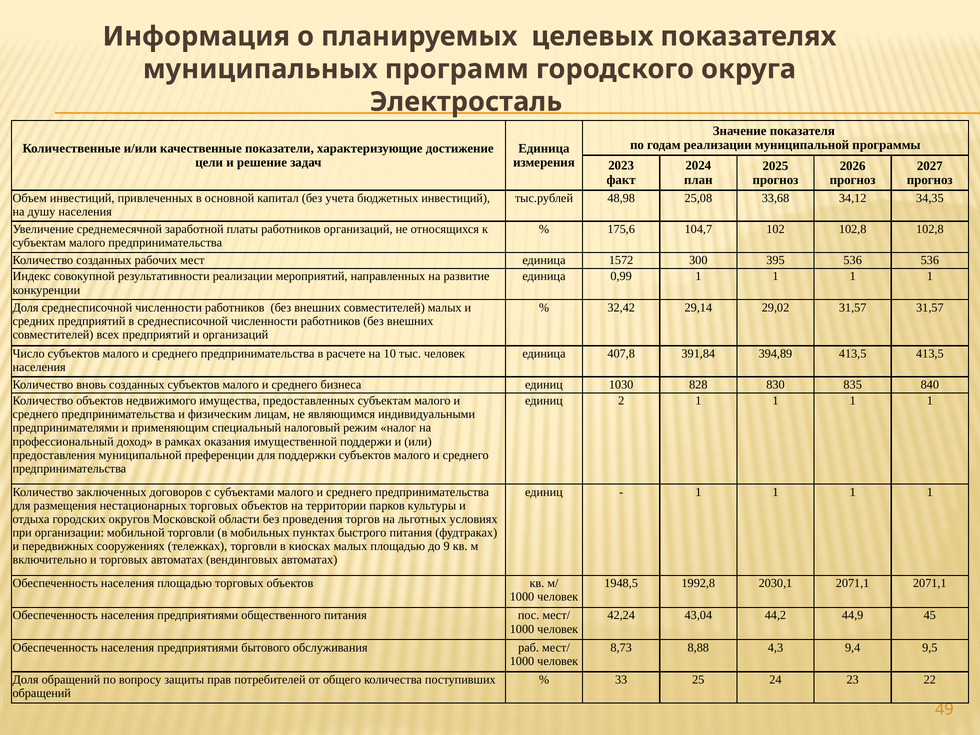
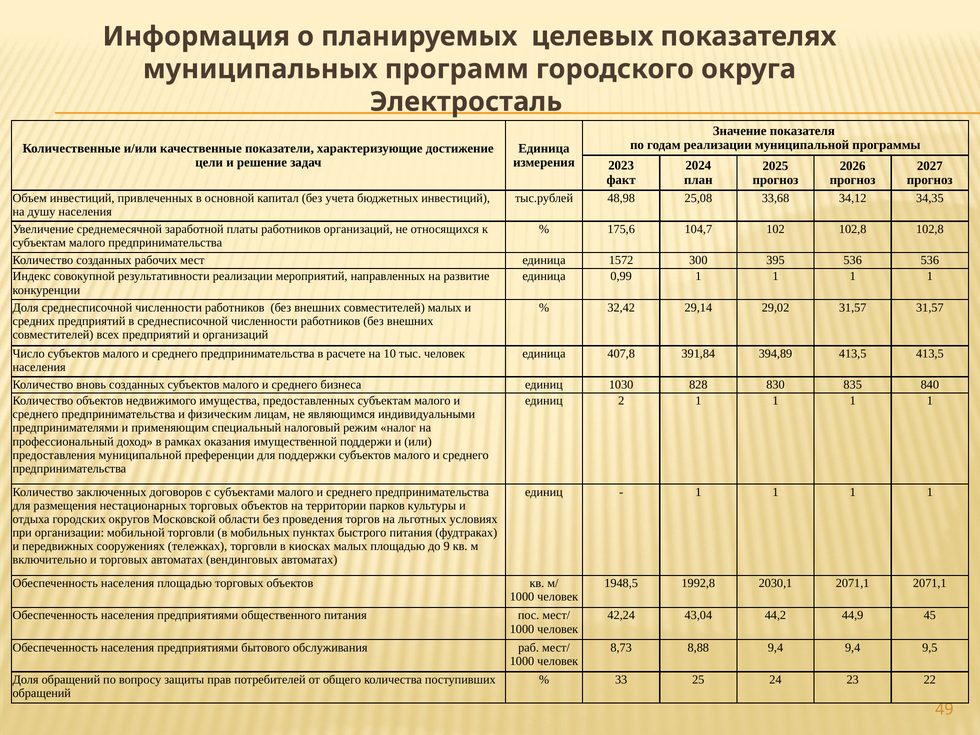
8,88 4,3: 4,3 -> 9,4 (776, 648)
